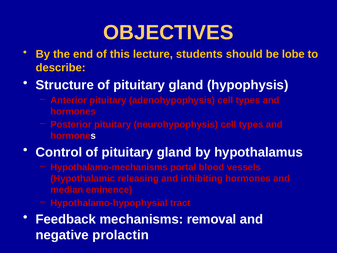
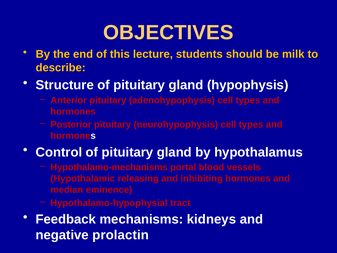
lobe: lobe -> milk (293, 54)
removal: removal -> kidneys (211, 219)
